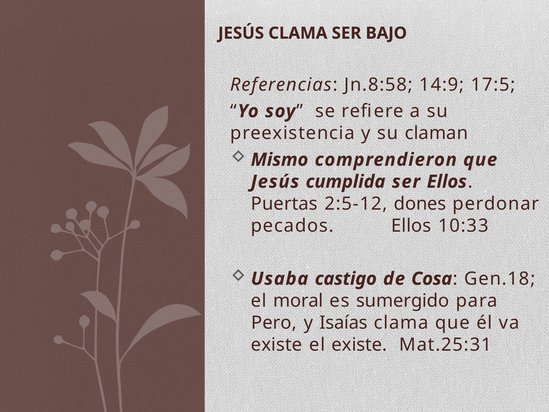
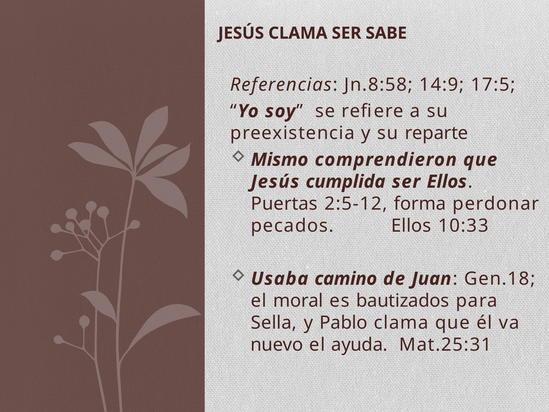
BAJO: BAJO -> SABE (386, 33)
claman: claman -> reparte (437, 133)
dones: dones -> forma (420, 204)
castigo: castigo -> camino (346, 279)
Cosa: Cosa -> Juan (431, 279)
sumergido: sumergido -> bautizados (403, 301)
Pero: Pero -> Sella (274, 323)
Isaías: Isaías -> Pablo (344, 323)
existe: existe -> nuevo (277, 344)
el existe: existe -> ayuda (359, 344)
